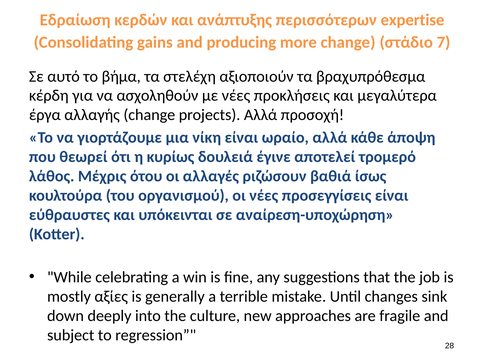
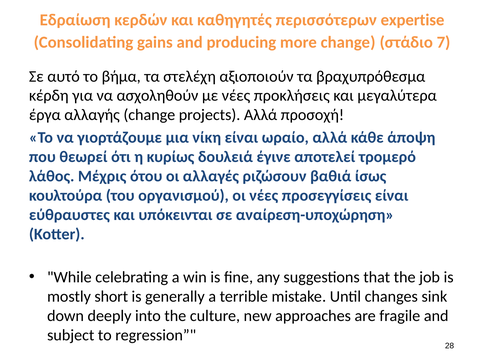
ανάπτυξης: ανάπτυξης -> καθηγητές (234, 20)
αξίες: αξίες -> short (111, 297)
